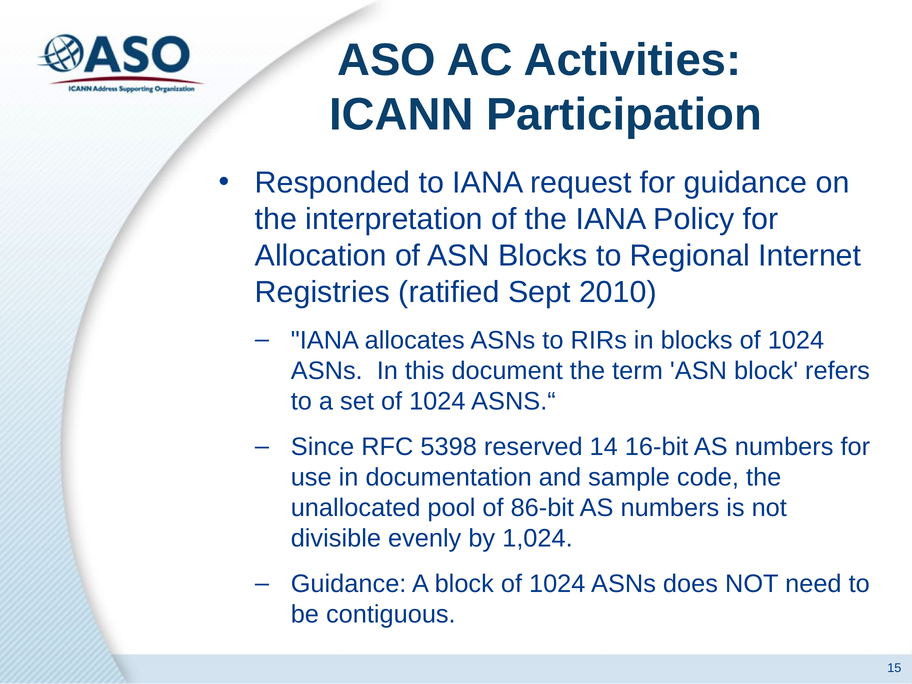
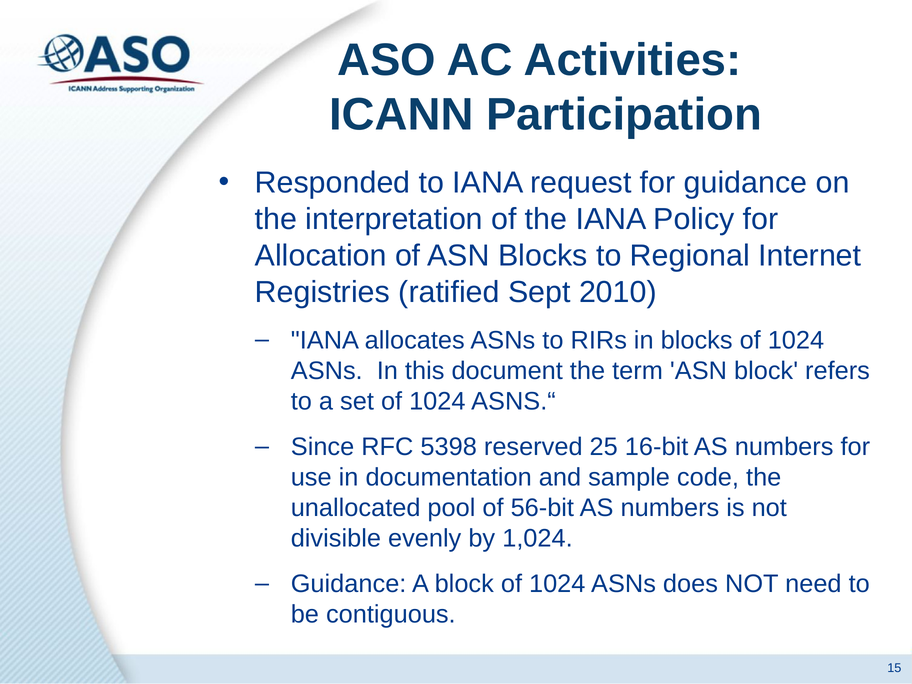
14: 14 -> 25 (604, 447)
86-bit: 86-bit -> 56-bit (542, 508)
